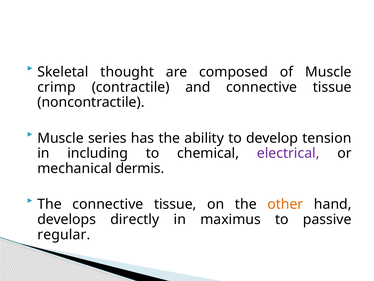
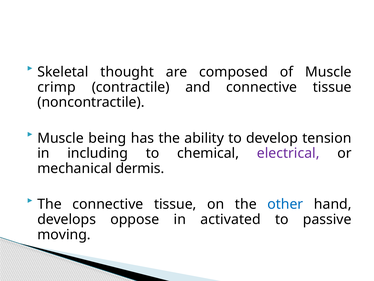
series: series -> being (107, 138)
other colour: orange -> blue (285, 204)
directly: directly -> oppose (135, 219)
maximus: maximus -> activated (231, 219)
regular: regular -> moving (64, 234)
